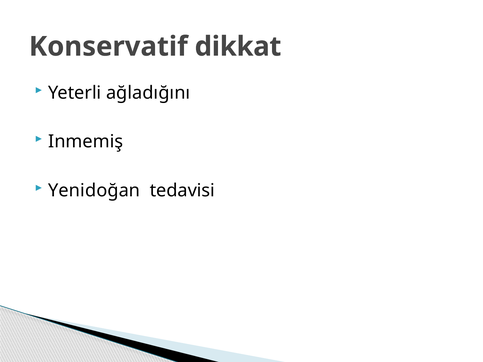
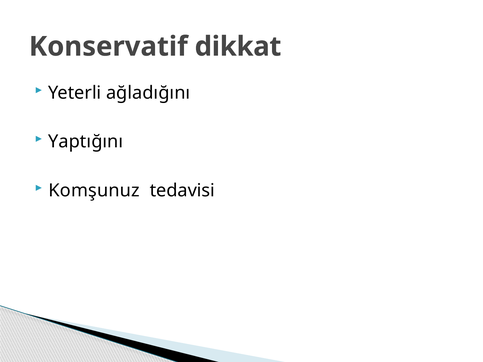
Inmemiş: Inmemiş -> Yaptığını (86, 142)
Yenidoğan: Yenidoğan -> Komşunuz (94, 191)
